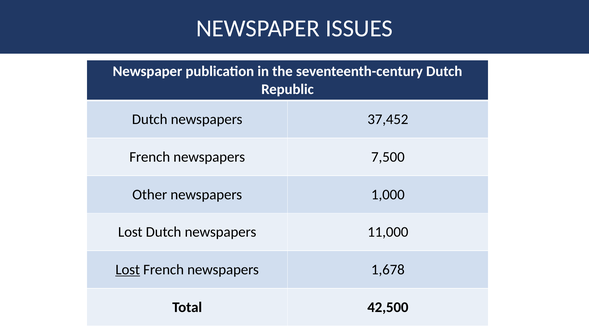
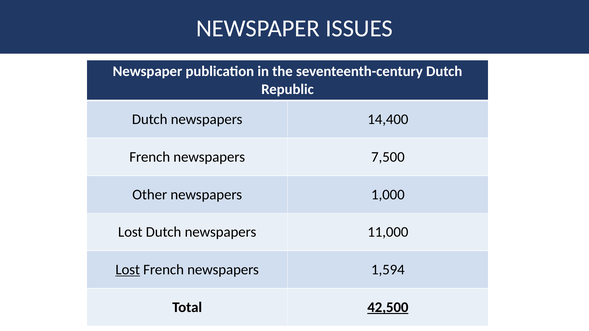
37,452: 37,452 -> 14,400 (388, 120)
1,678: 1,678 -> 1,594 (388, 270)
42,500 underline: none -> present (388, 308)
